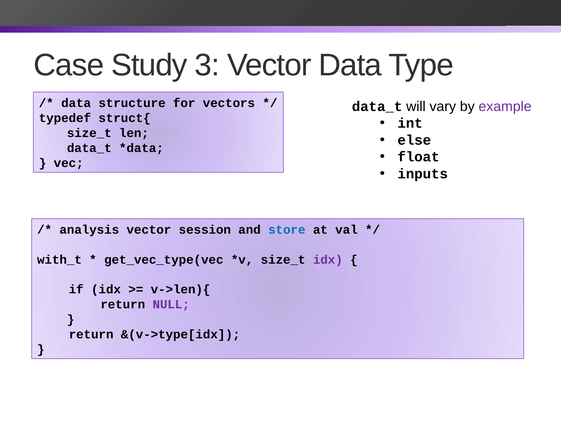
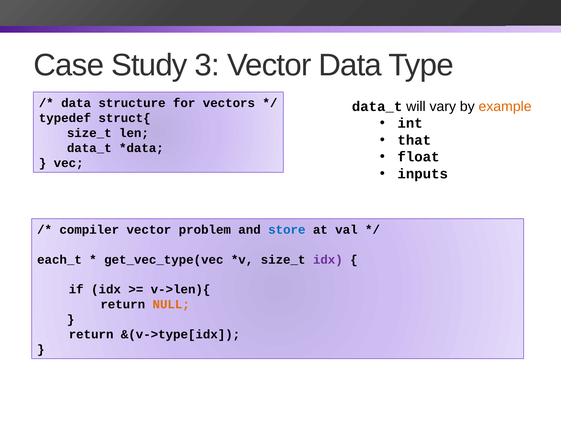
example colour: purple -> orange (505, 106)
else: else -> that (414, 140)
analysis: analysis -> compiler (89, 230)
session: session -> problem (205, 230)
with_t: with_t -> each_t (60, 259)
NULL colour: purple -> orange (171, 304)
